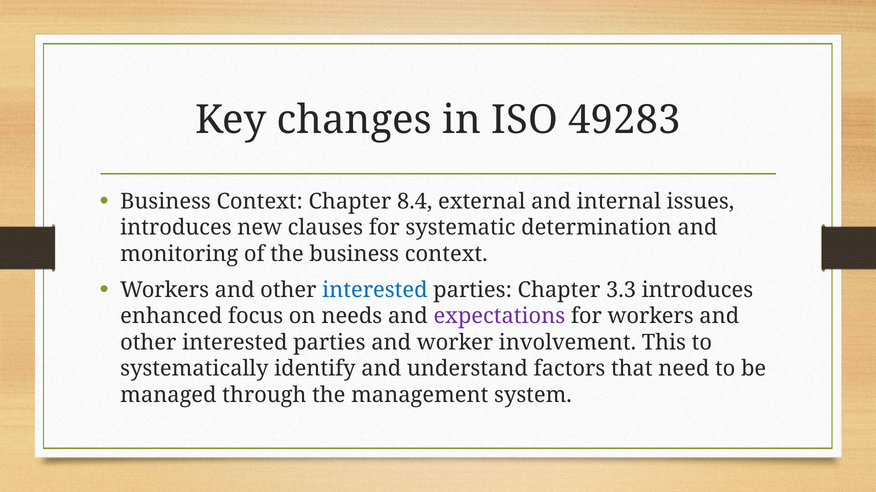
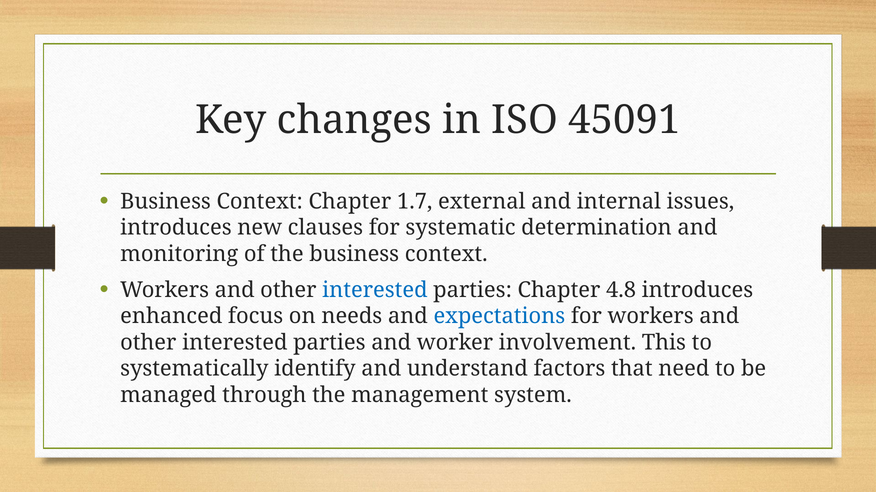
49283: 49283 -> 45091 (624, 120)
8.4: 8.4 -> 1.7 (415, 202)
3.3: 3.3 -> 4.8 (621, 290)
expectations colour: purple -> blue (499, 317)
